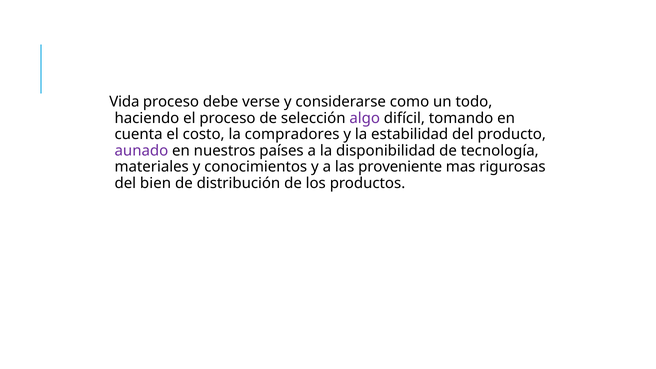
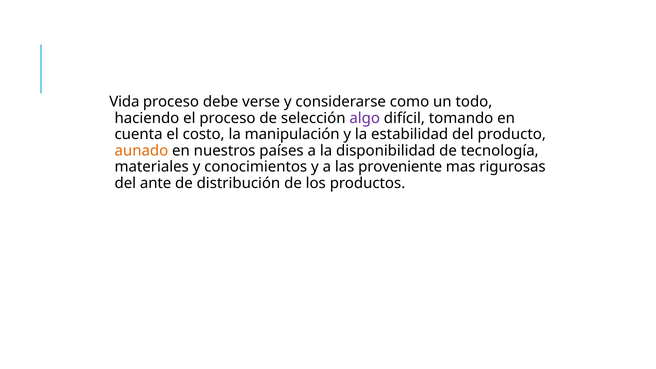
compradores: compradores -> manipulación (292, 134)
aunado colour: purple -> orange (141, 151)
bien: bien -> ante (156, 183)
